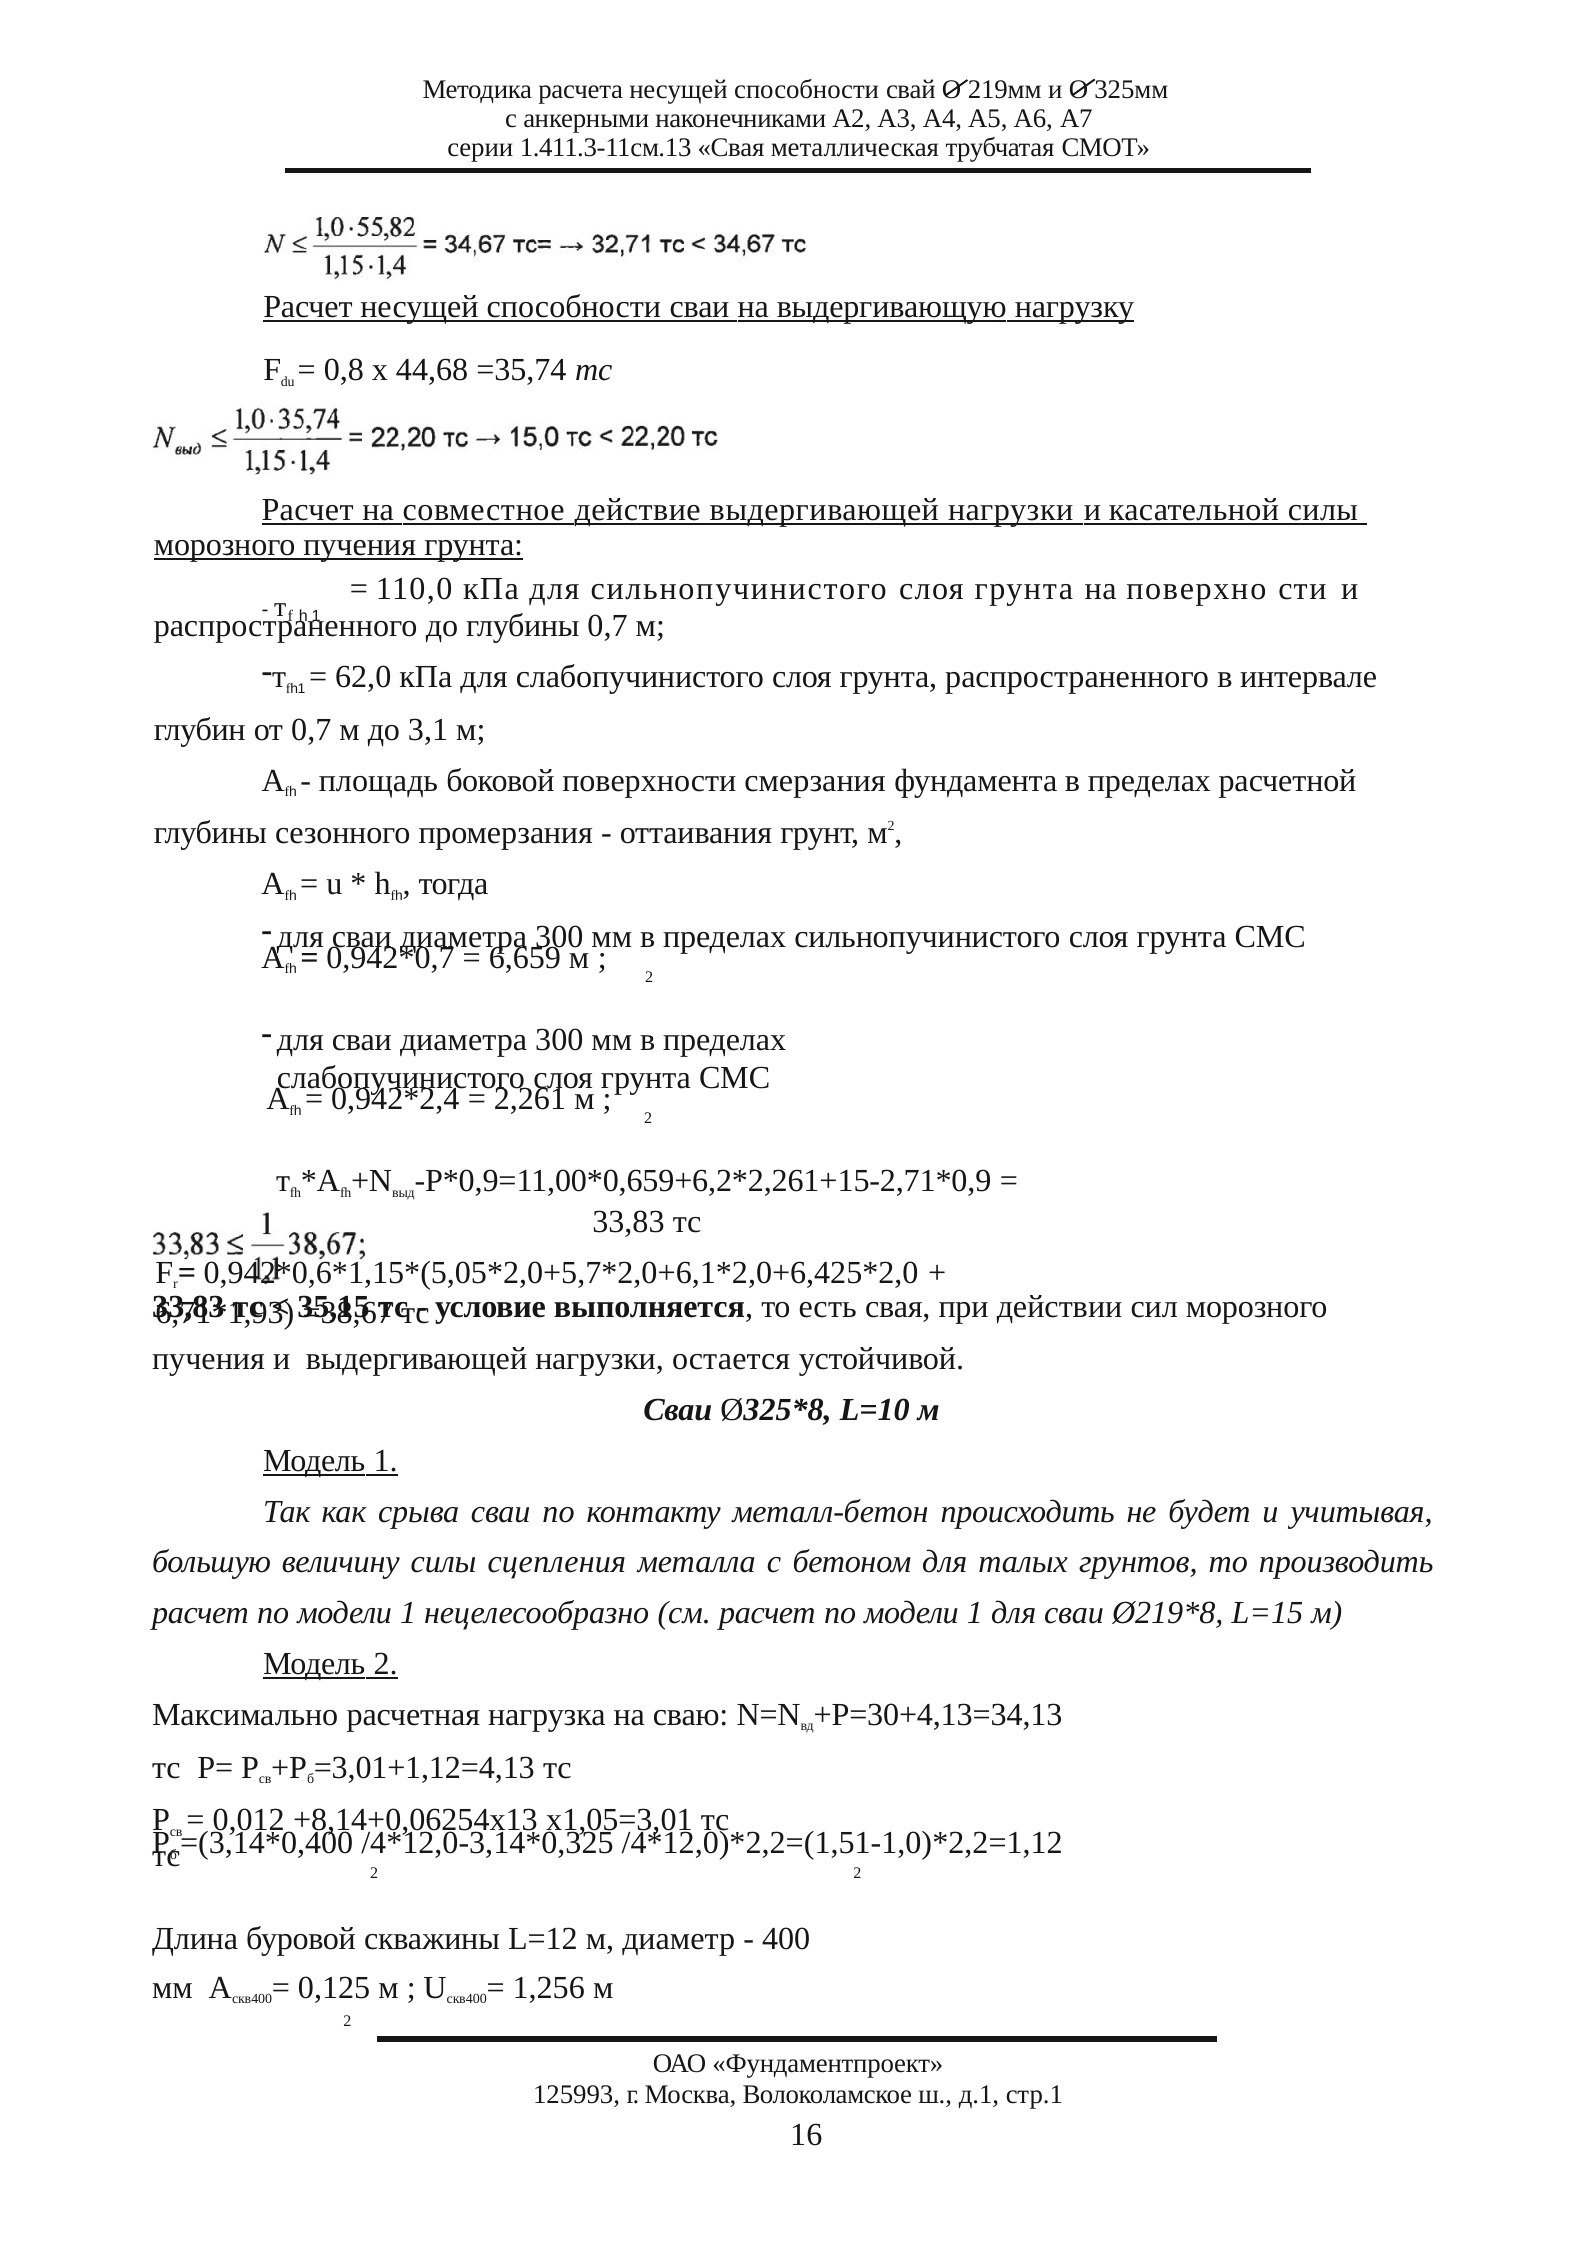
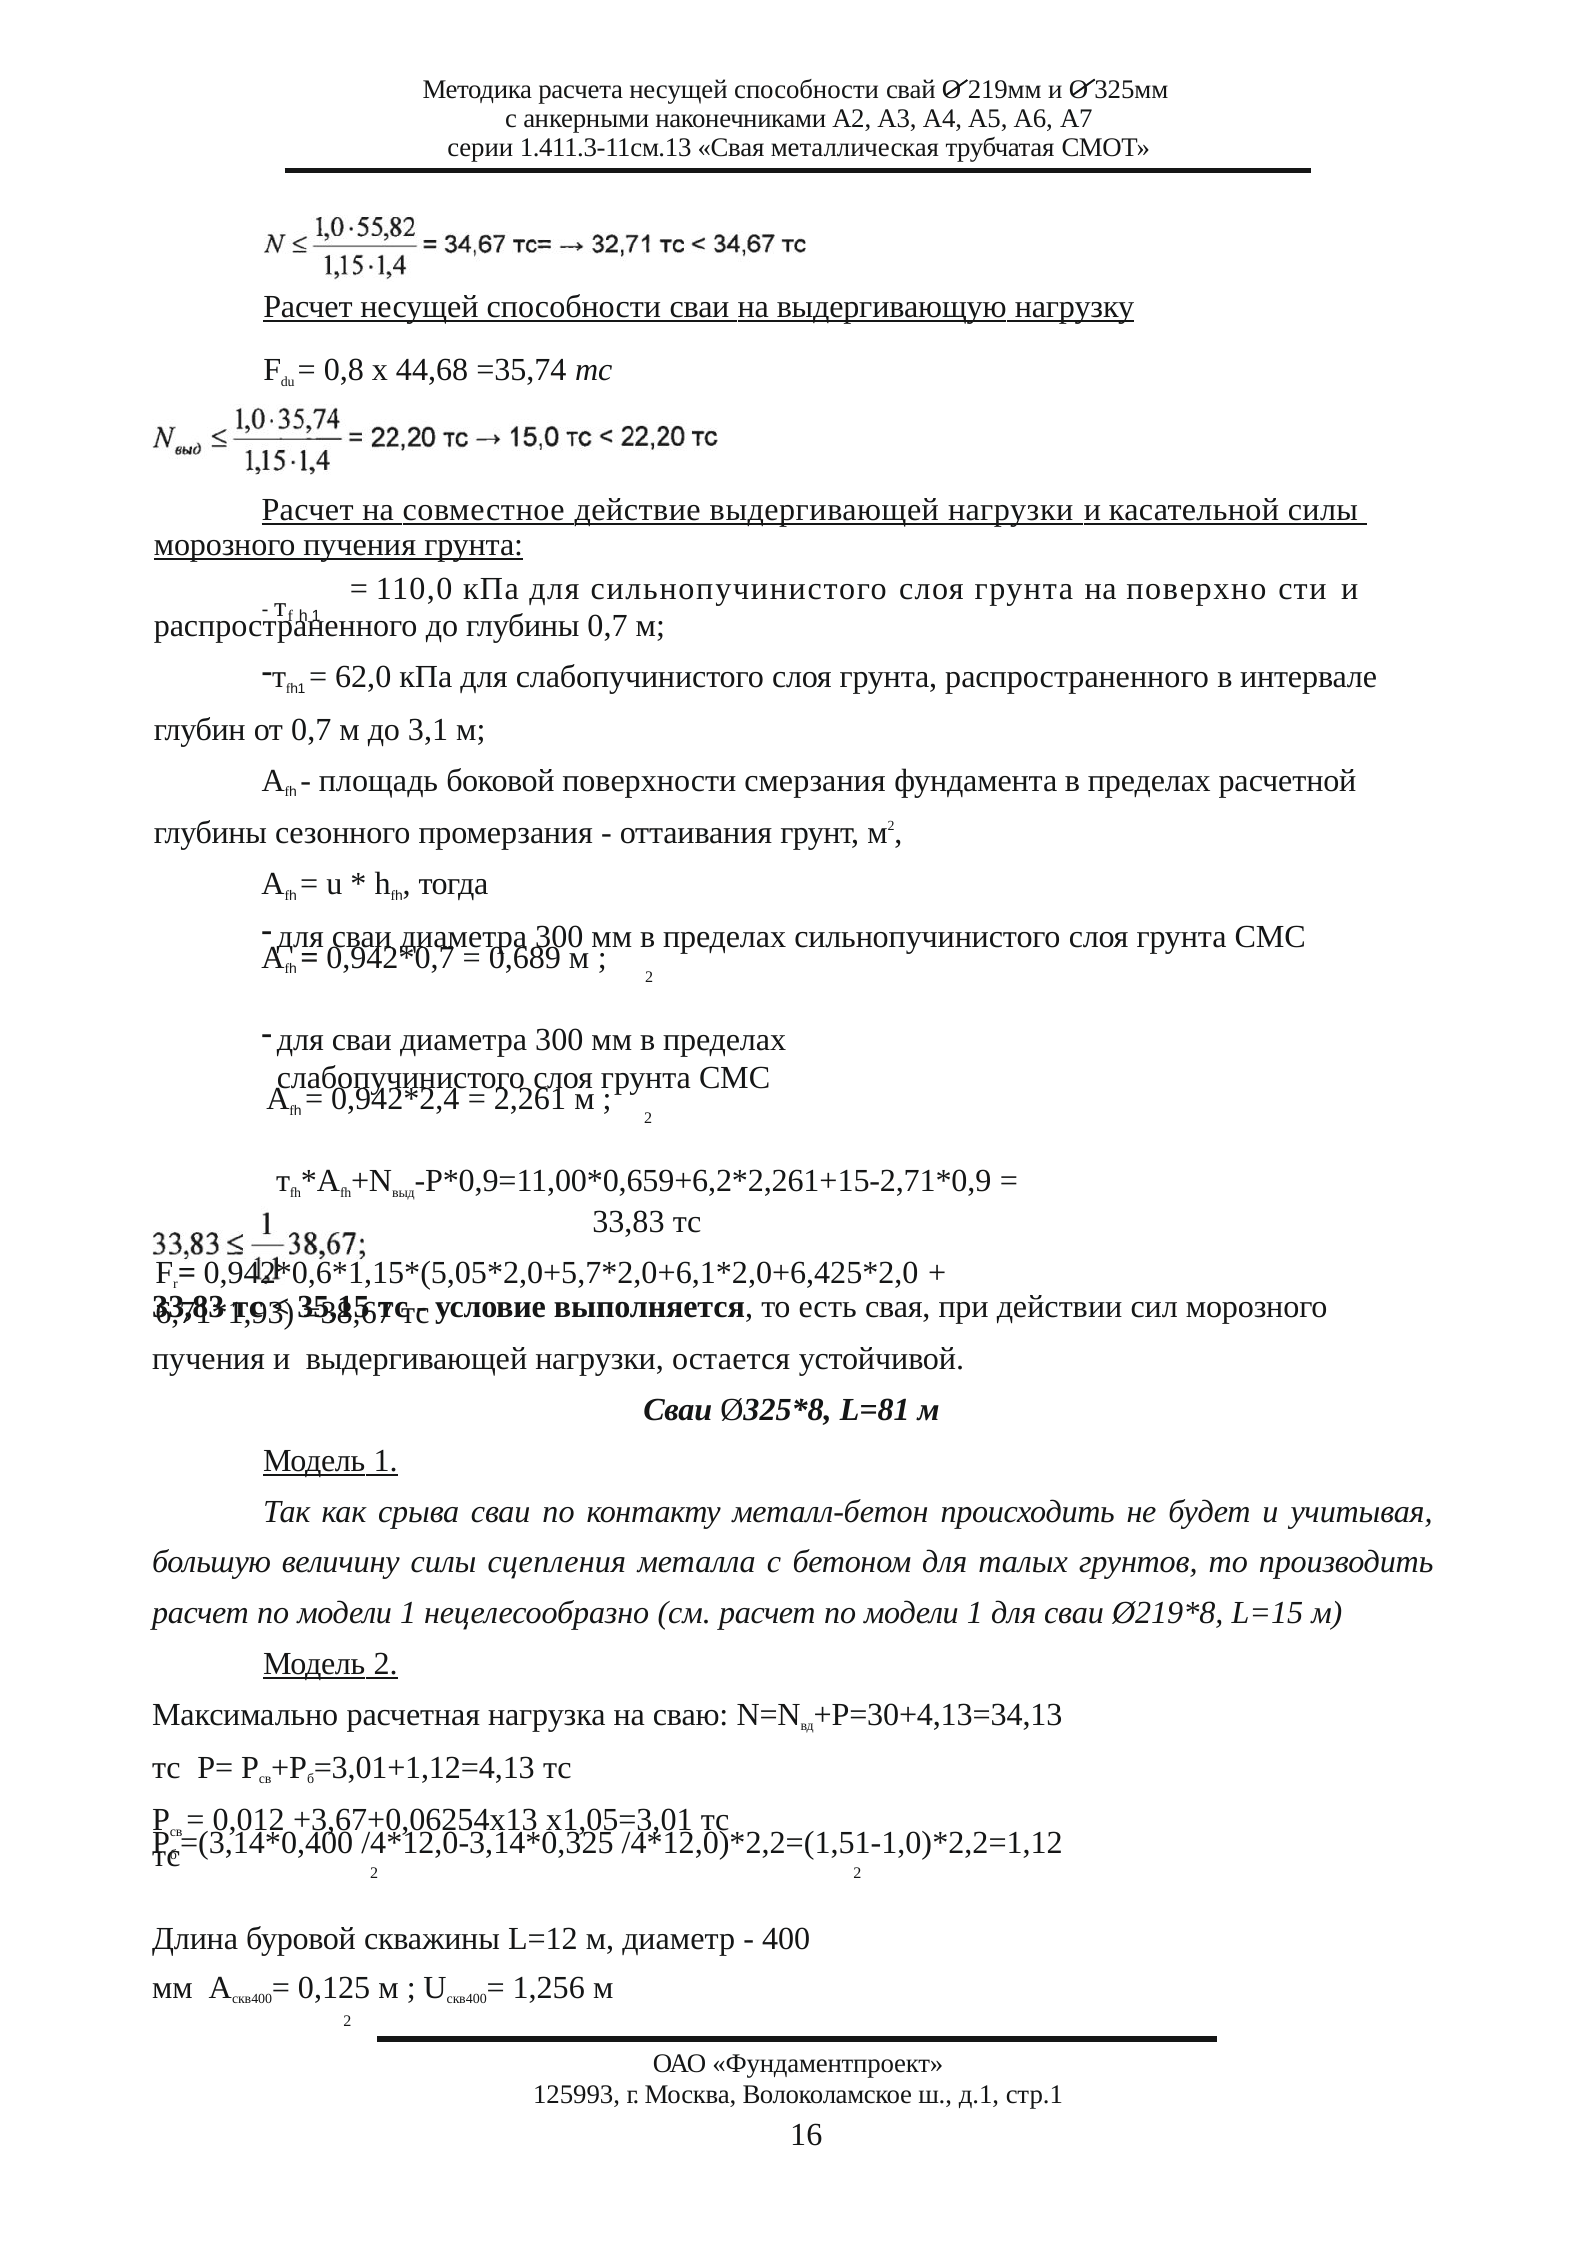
6,659: 6,659 -> 0,689 (525, 958)
L=10: L=10 -> L=81 (875, 1410)
+8,14+0,06254x13: +8,14+0,06254x13 -> +3,67+0,06254x13 (415, 1820)
